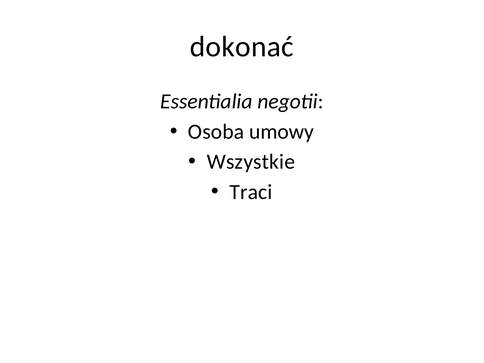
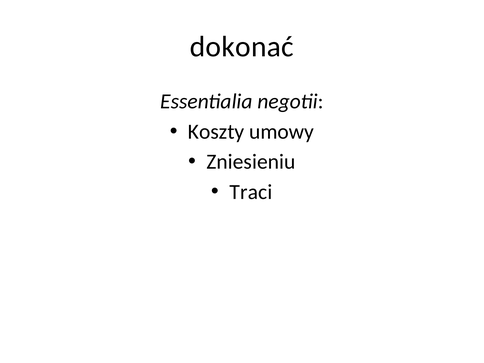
Osoba: Osoba -> Koszty (216, 132)
Wszystkie: Wszystkie -> Zniesieniu (251, 162)
